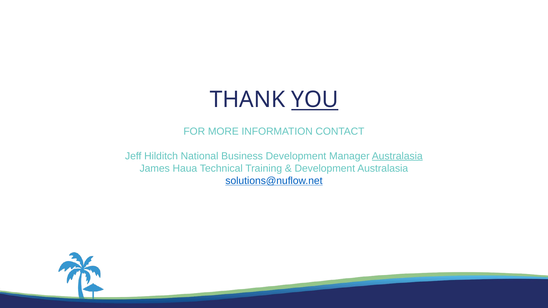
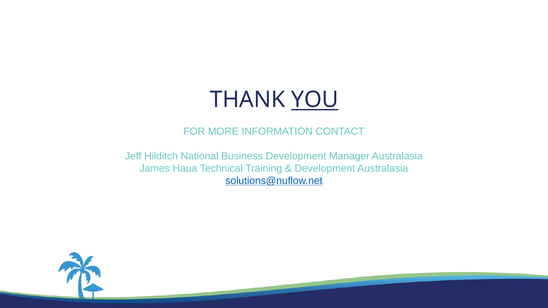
Australasia underline: present -> none (397, 156)
